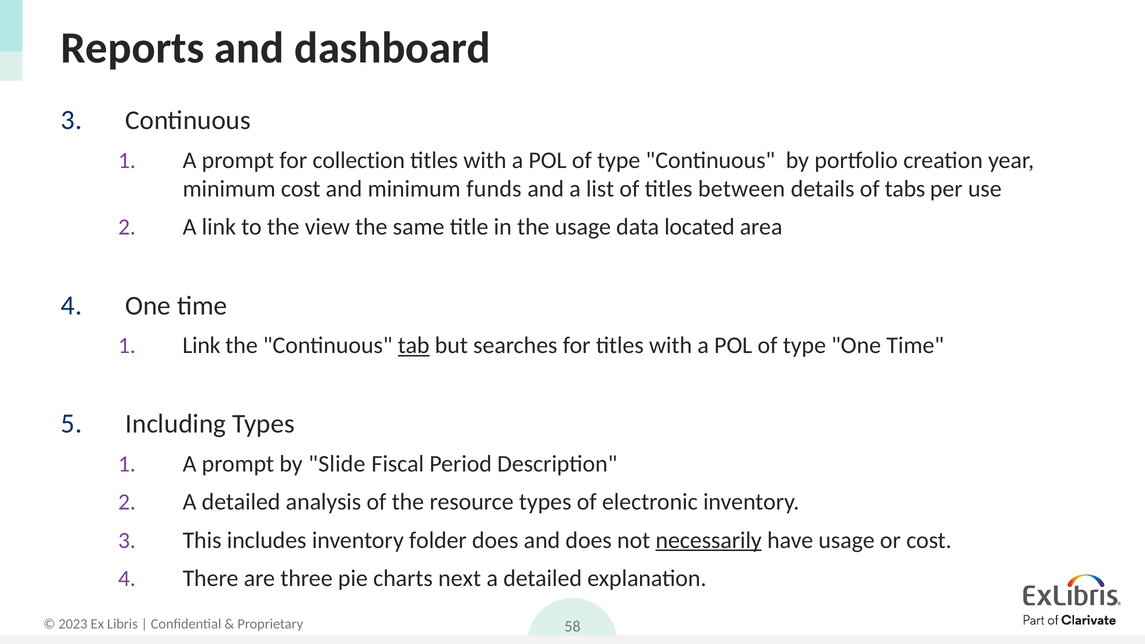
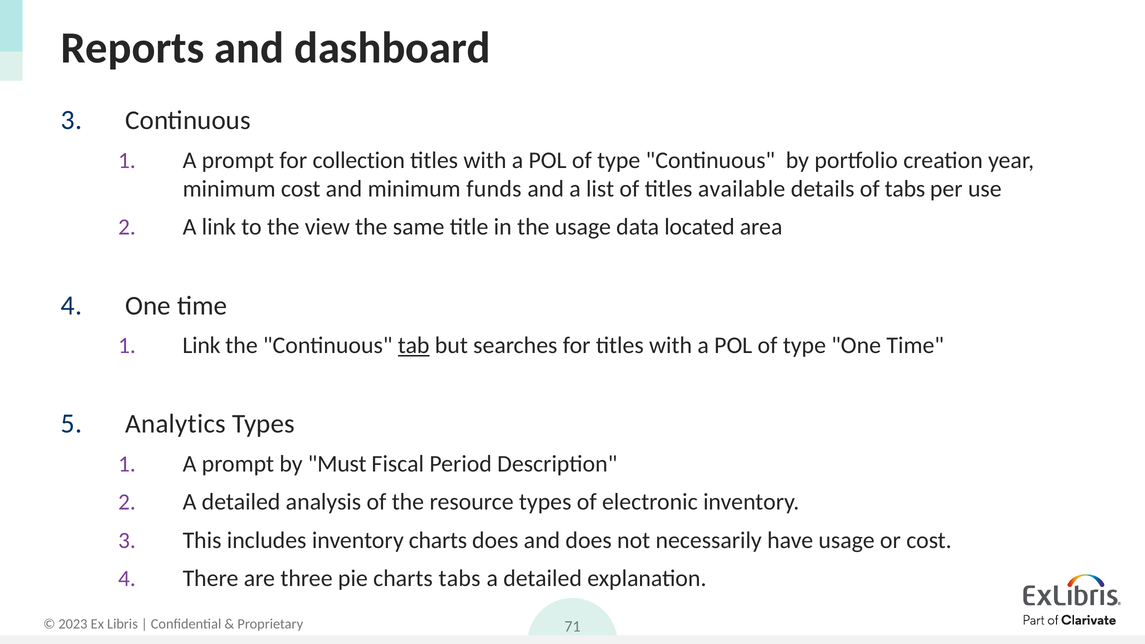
between: between -> available (742, 189)
Including: Including -> Analytics (176, 424)
Slide: Slide -> Must (337, 464)
inventory folder: folder -> charts (438, 540)
necessarily underline: present -> none (709, 540)
charts next: next -> tabs (460, 578)
58: 58 -> 71 (573, 626)
